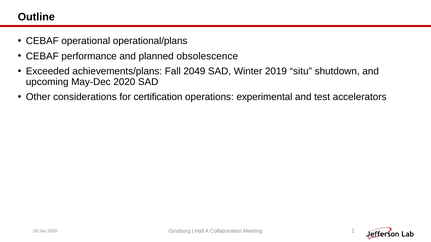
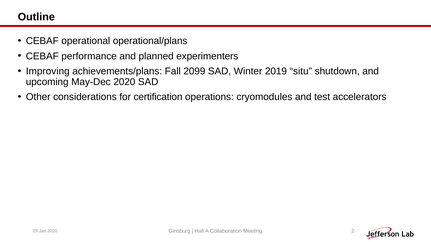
obsolescence: obsolescence -> experimenters (207, 56)
Exceeded: Exceeded -> Improving (48, 71)
2049: 2049 -> 2099 (194, 71)
experimental: experimental -> cryomodules (264, 97)
